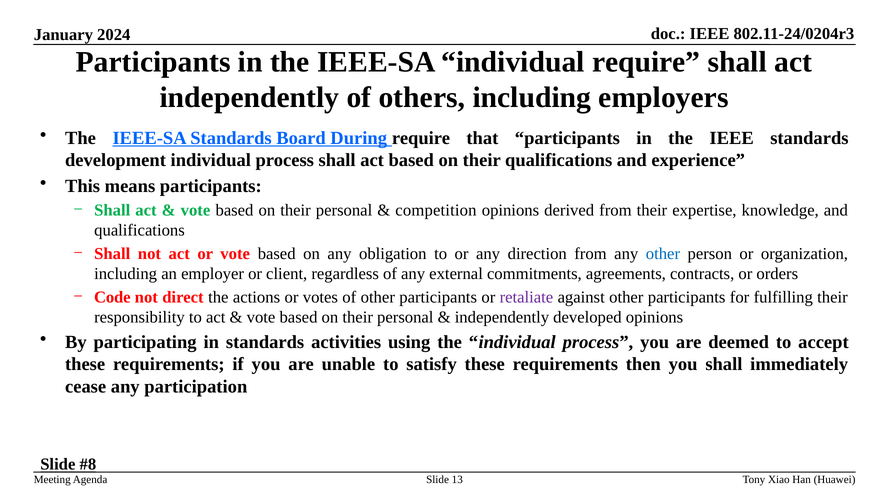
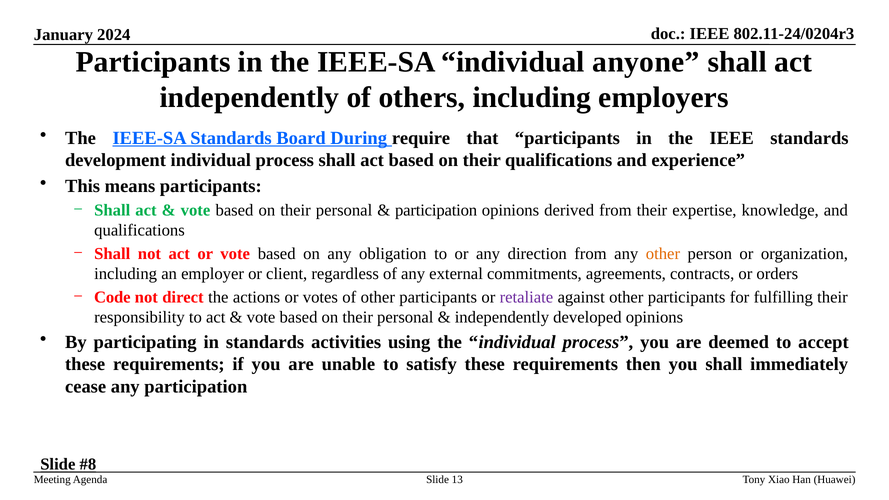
individual require: require -> anyone (646, 62)
competition: competition -> participation (436, 211)
other colour: blue -> orange (663, 254)
